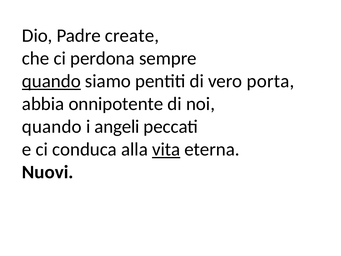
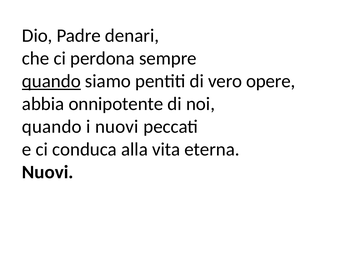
create: create -> denari (132, 36)
porta: porta -> opere (271, 81)
i angeli: angeli -> nuovi (117, 127)
vita underline: present -> none (166, 149)
